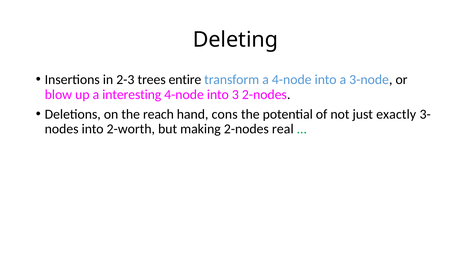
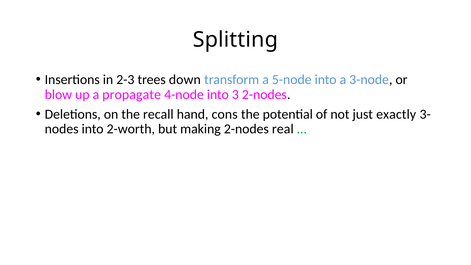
Deleting: Deleting -> Splitting (235, 40)
entire: entire -> down (185, 80)
a 4-node: 4-node -> 5-node (292, 80)
interesting: interesting -> propagate (132, 94)
reach: reach -> recall (158, 114)
